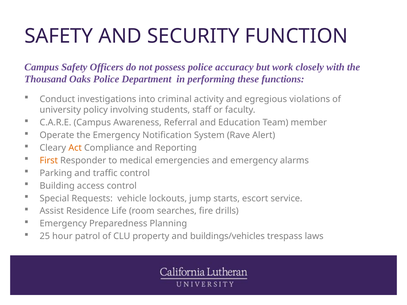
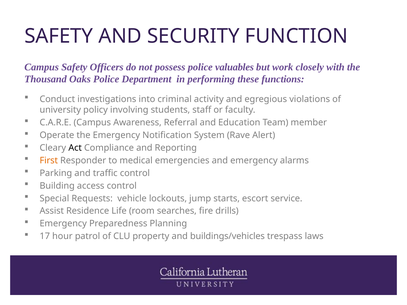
accuracy: accuracy -> valuables (234, 67)
Act colour: orange -> black (75, 148)
25: 25 -> 17 (45, 236)
